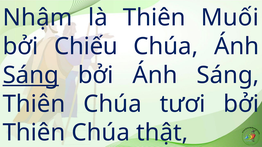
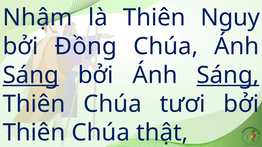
Muối: Muối -> Nguy (230, 18)
Chiếu: Chiếu -> Đồng (86, 47)
Sáng underline: none -> present (228, 75)
